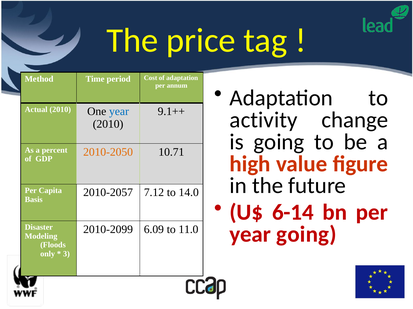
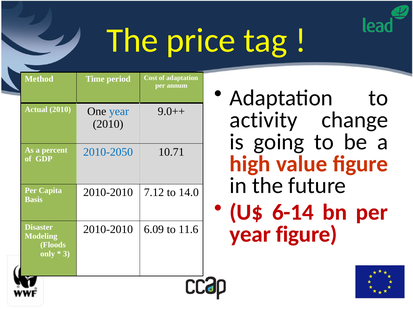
9.1++: 9.1++ -> 9.0++ (171, 112)
2010-2050 colour: orange -> blue (108, 152)
2010-2057: 2010-2057 -> 2010-2010 (108, 193)
2010-2099: 2010-2099 -> 2010-2010 (108, 230)
11.0: 11.0 -> 11.6 (188, 230)
year going: going -> figure (307, 235)
